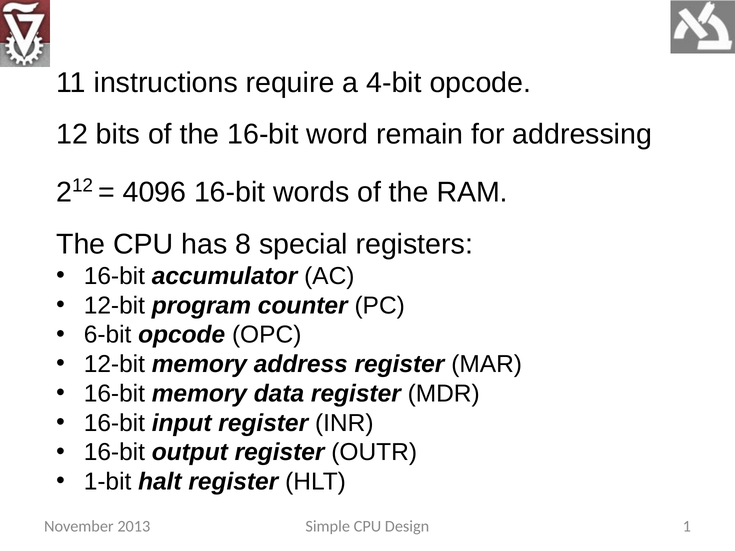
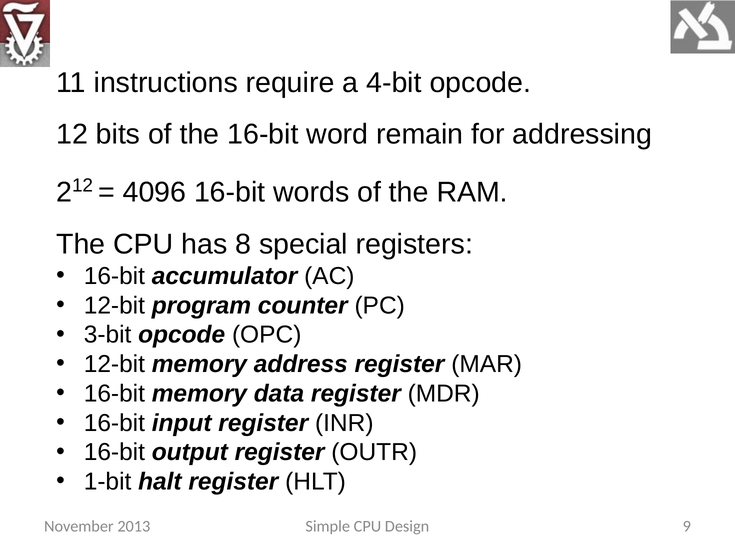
6-bit: 6-bit -> 3-bit (108, 335)
1: 1 -> 9 (687, 527)
